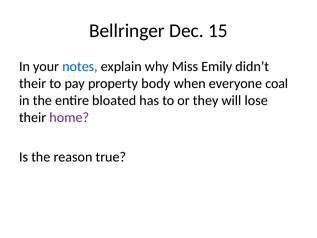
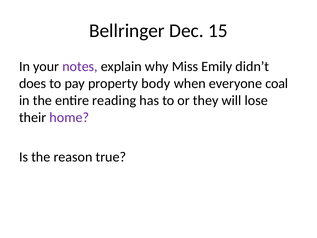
notes colour: blue -> purple (80, 67)
their: their -> does (33, 83)
bloated: bloated -> reading (114, 100)
